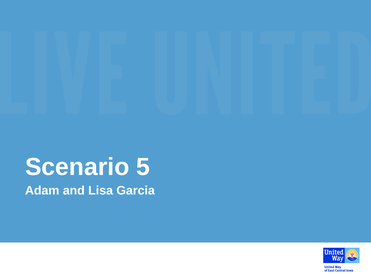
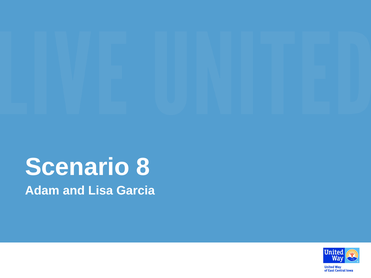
5: 5 -> 8 (143, 167)
